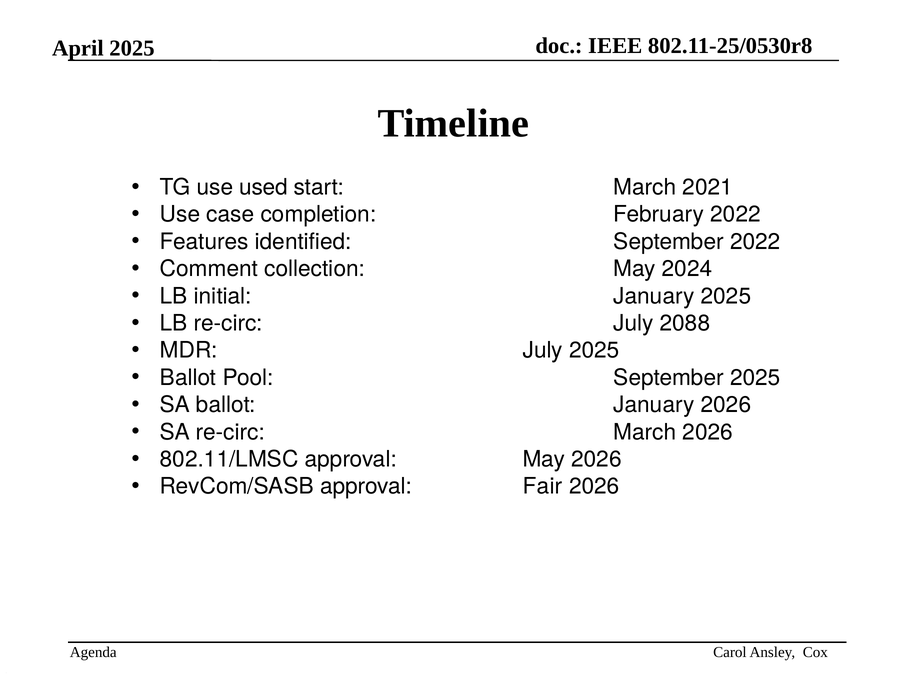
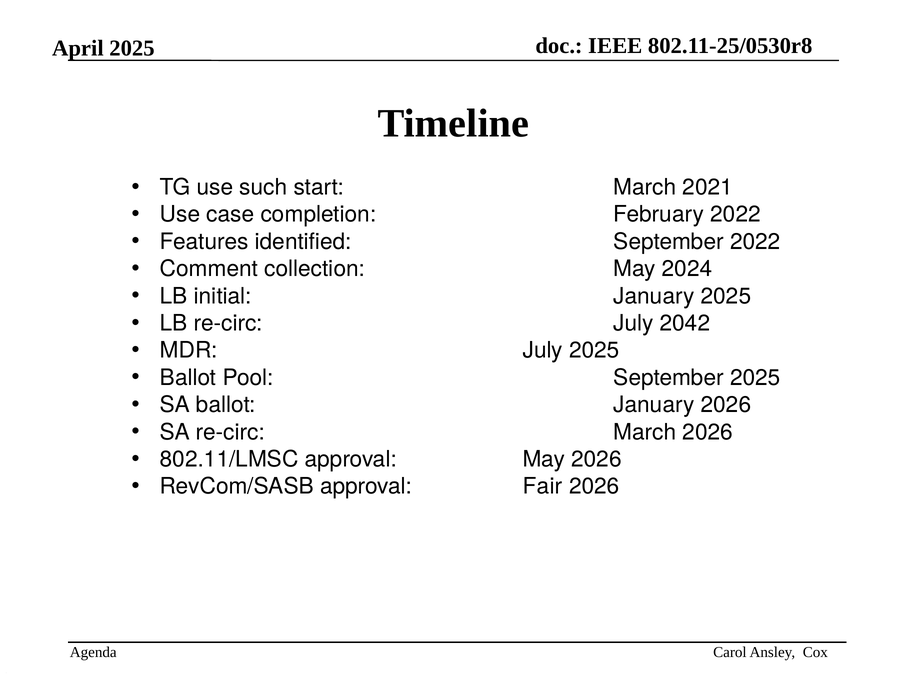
used: used -> such (263, 187)
2088: 2088 -> 2042 (685, 323)
